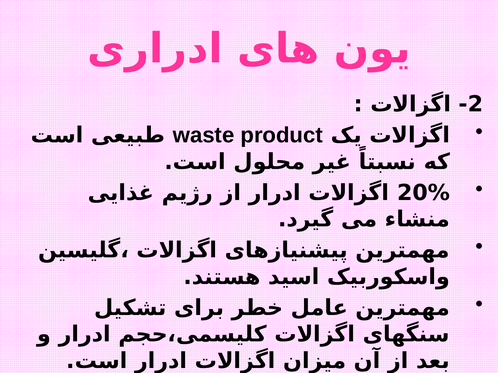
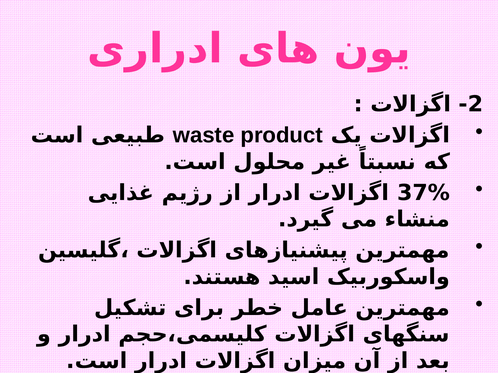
20%: 20% -> 37% (423, 193)
